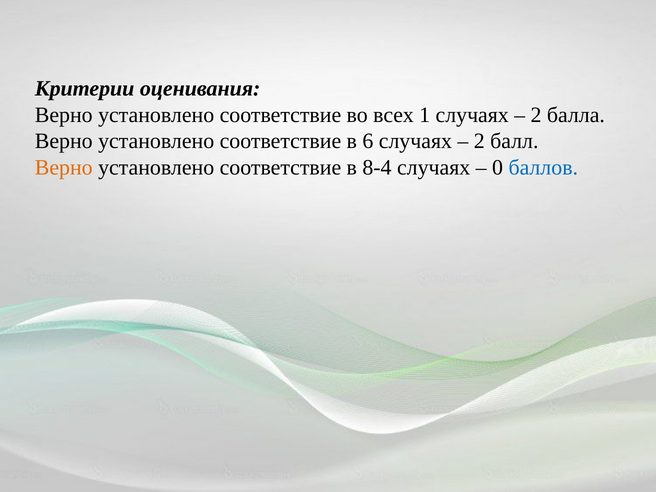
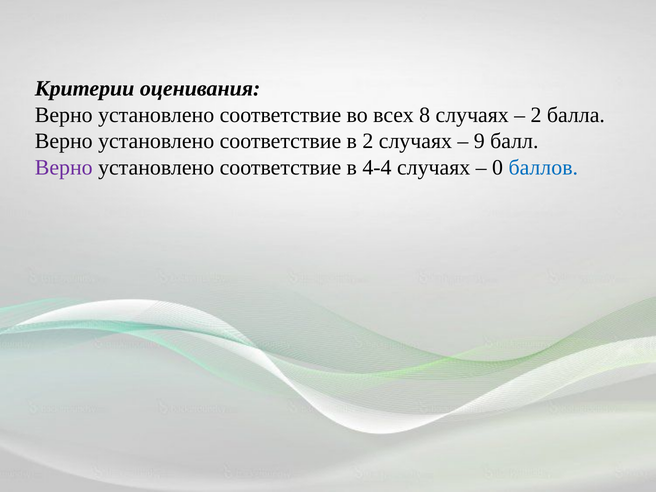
1: 1 -> 8 (425, 115)
в 6: 6 -> 2 (368, 141)
2: 2 -> 9 (479, 141)
Верно colour: orange -> purple (64, 167)
8-4: 8-4 -> 4-4 (377, 167)
